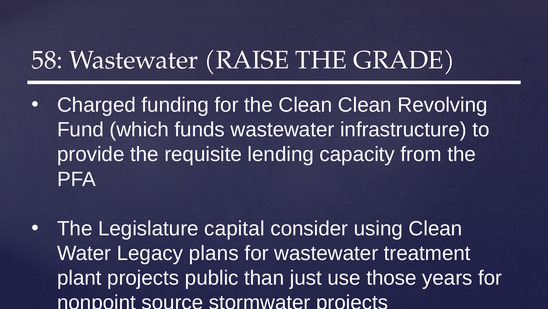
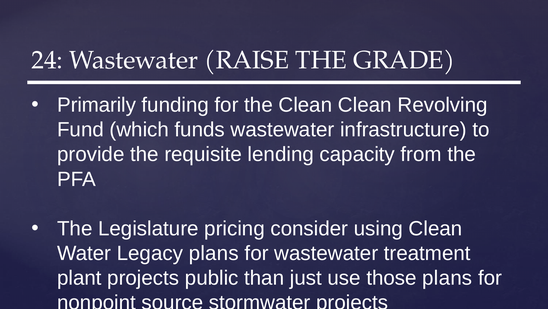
58: 58 -> 24 (47, 60)
Charged: Charged -> Primarily (97, 105)
capital: capital -> pricing (235, 228)
those years: years -> plans (447, 277)
